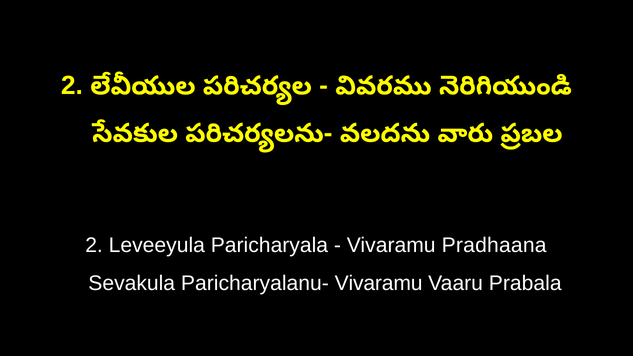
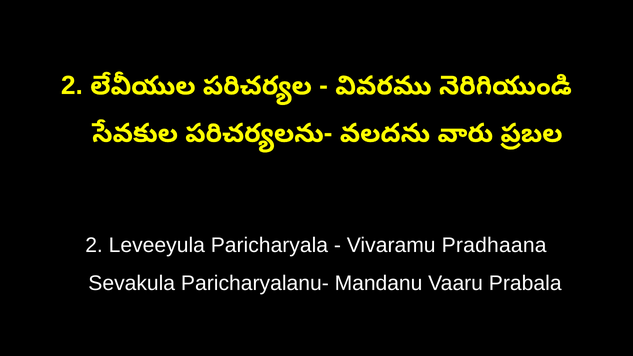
Paricharyalanu- Vivaramu: Vivaramu -> Mandanu (379, 283)
